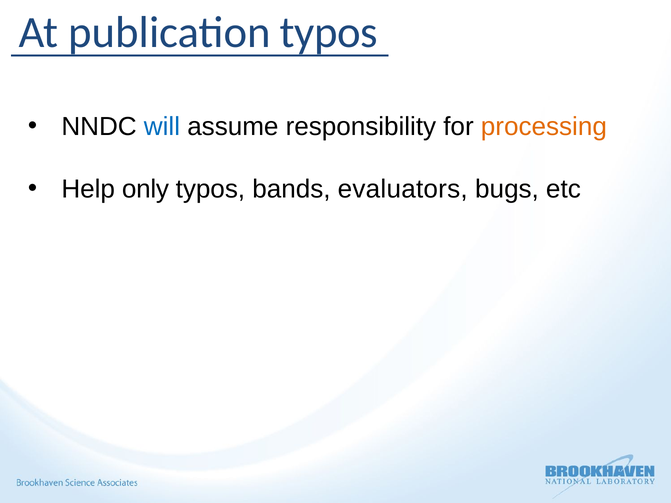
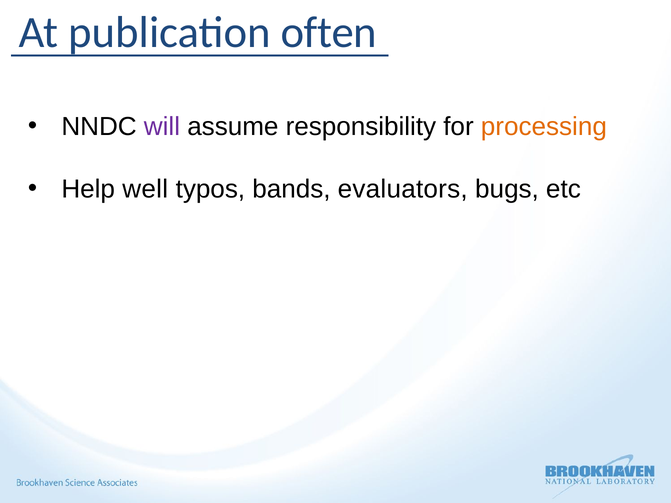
publication typos: typos -> often (329, 32)
will colour: blue -> purple (162, 127)
only: only -> well (145, 189)
